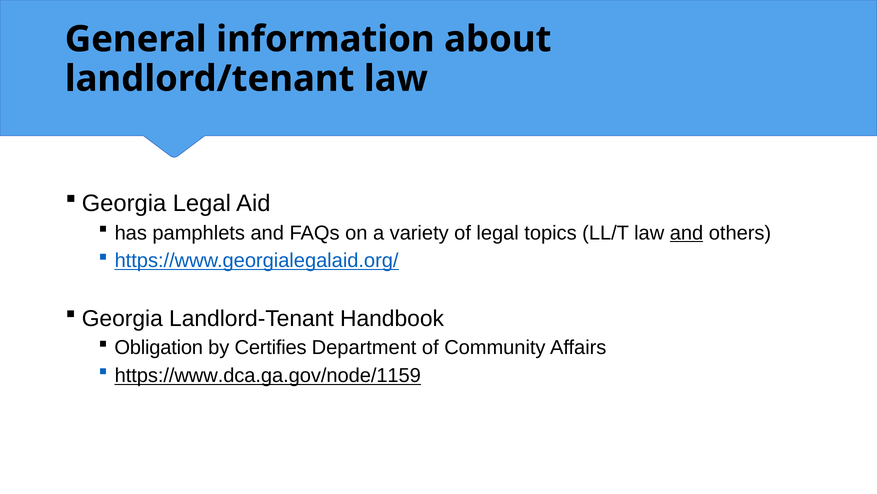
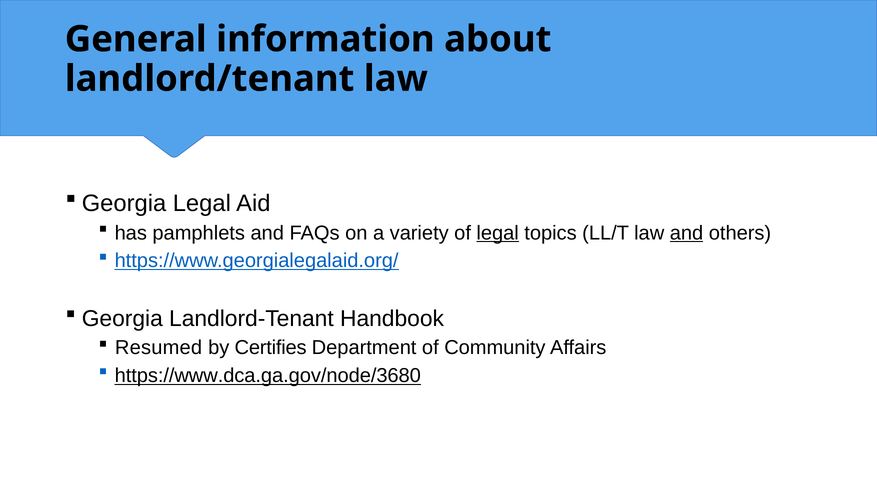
legal underline: none -> present (498, 233)
Obligation: Obligation -> Resumed (159, 347)
https://www.dca.ga.gov/node/1159: https://www.dca.ga.gov/node/1159 -> https://www.dca.ga.gov/node/3680 (268, 375)
